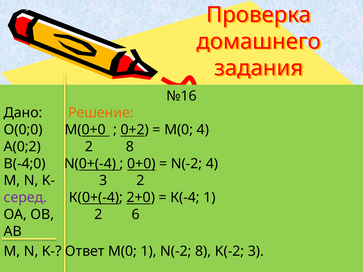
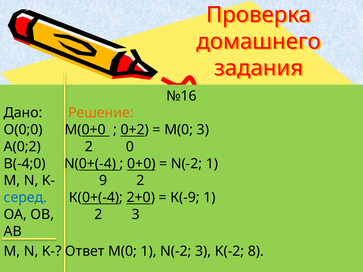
M(0 4: 4 -> 3 (203, 130)
2 8: 8 -> 0 (130, 147)
N(-2 4: 4 -> 1 (212, 164)
K- 3: 3 -> 9 (103, 181)
серед colour: purple -> blue (25, 198)
К(-4: К(-4 -> К(-9 (185, 198)
2 6: 6 -> 3 (136, 215)
N(-2 8: 8 -> 3 (203, 251)
K(-2 3: 3 -> 8 (256, 251)
